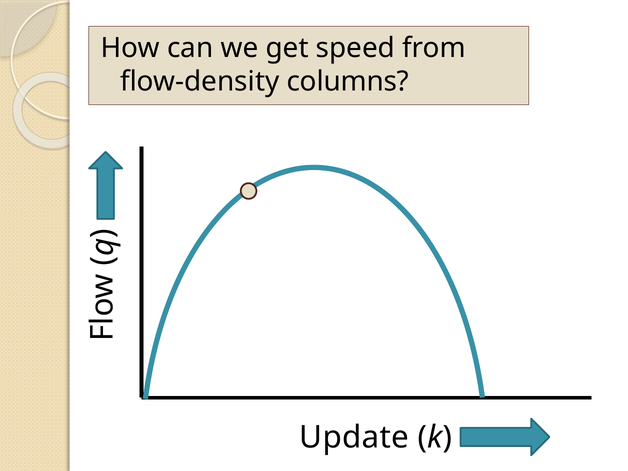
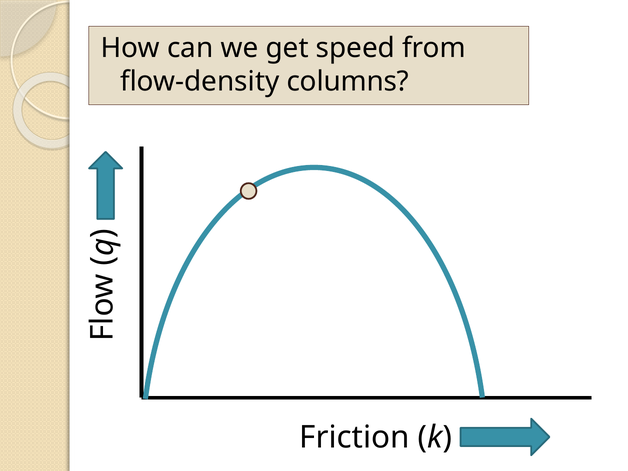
Update: Update -> Friction (354, 438)
